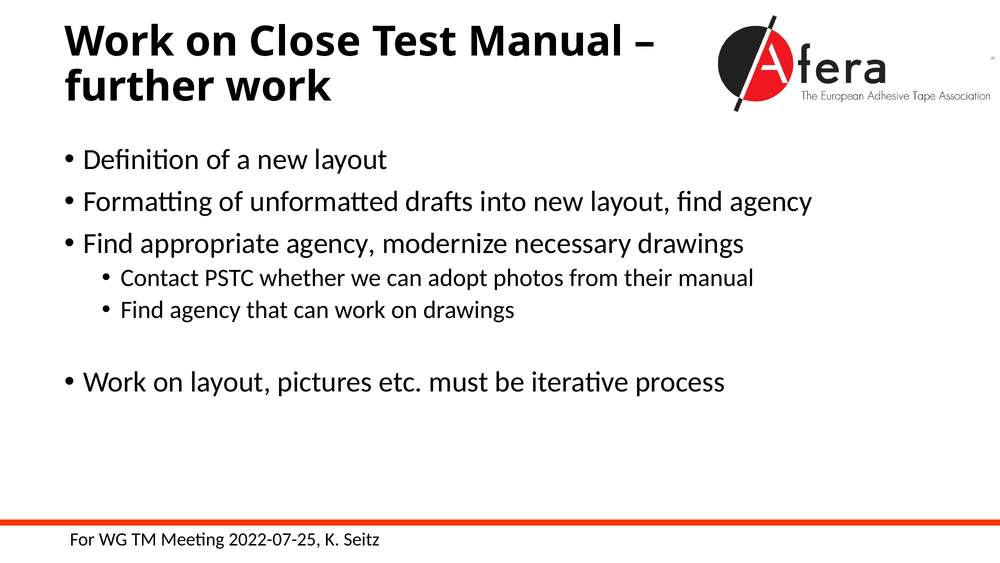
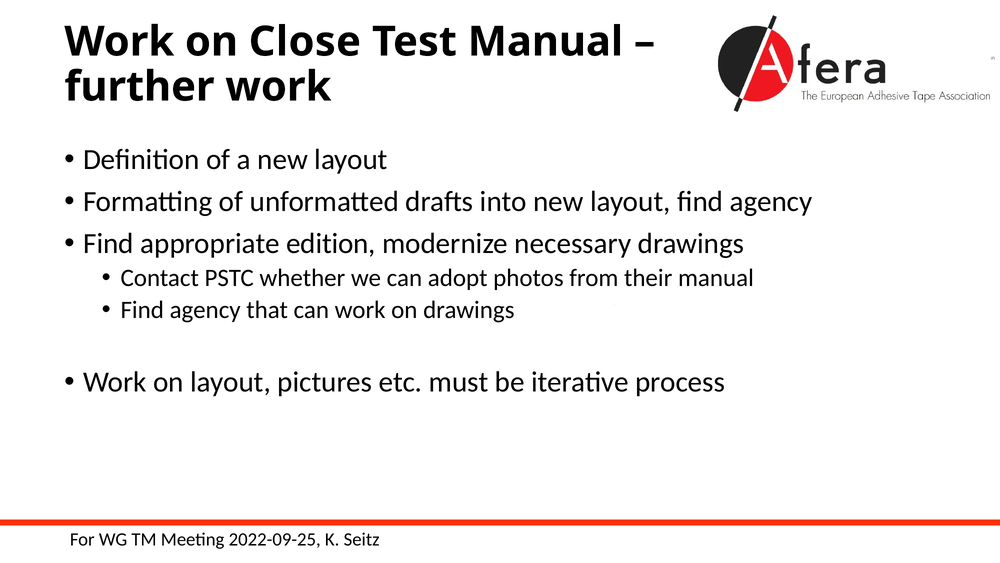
appropriate agency: agency -> edition (331, 243)
2022-07-25: 2022-07-25 -> 2022-09-25 (275, 539)
